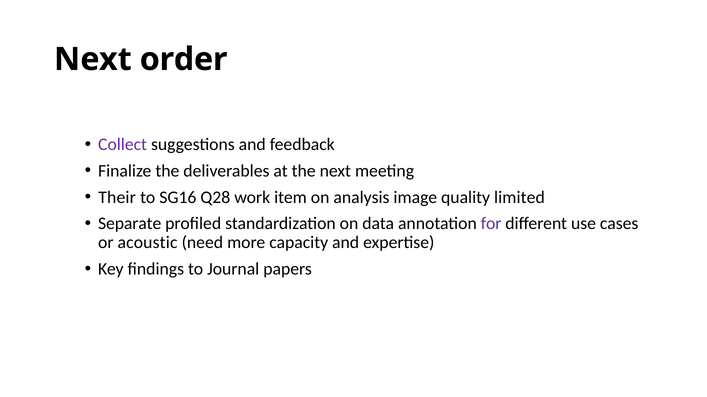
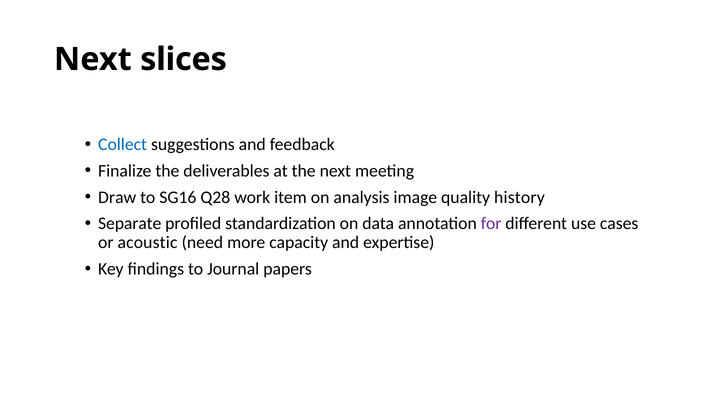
order: order -> slices (183, 59)
Collect colour: purple -> blue (123, 145)
Their: Their -> Draw (117, 198)
limited: limited -> history (519, 198)
